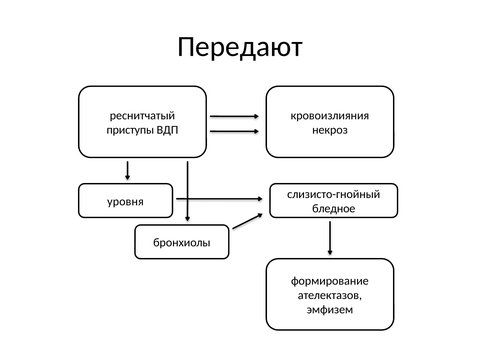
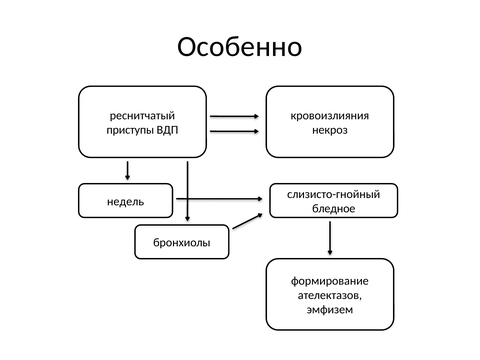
Передают: Передают -> Особенно (240, 46)
уровня: уровня -> недель (126, 201)
